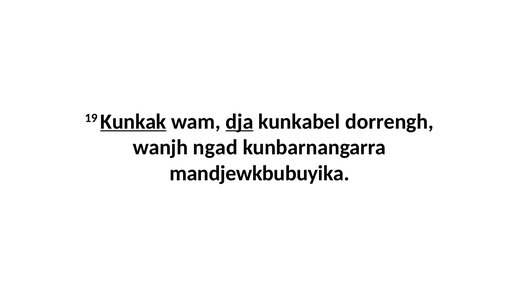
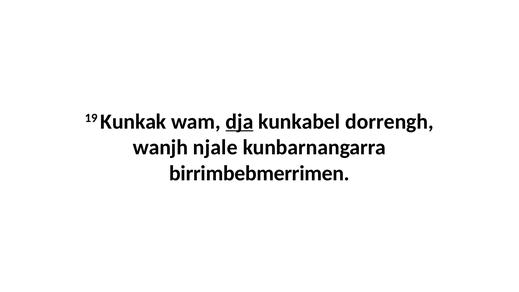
Kunkak underline: present -> none (133, 122)
ngad: ngad -> njale (215, 147)
mandjewkbubuyika: mandjewkbubuyika -> birrimbebmerrimen (259, 173)
